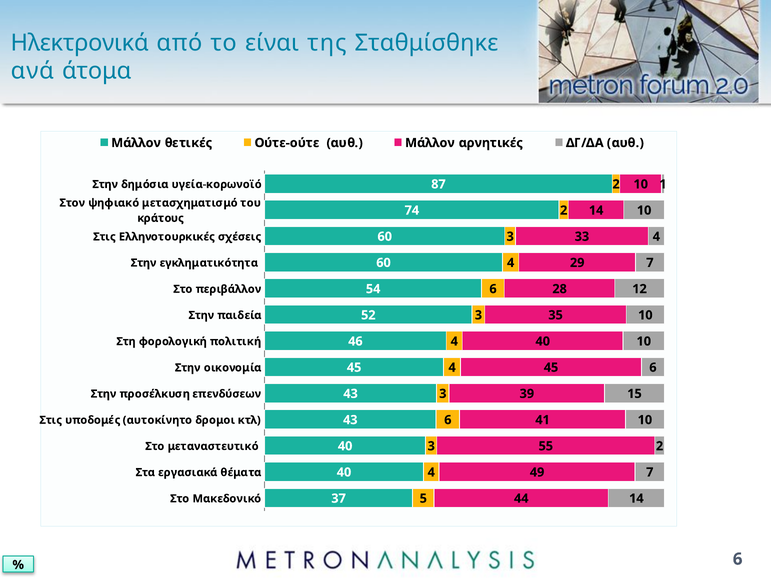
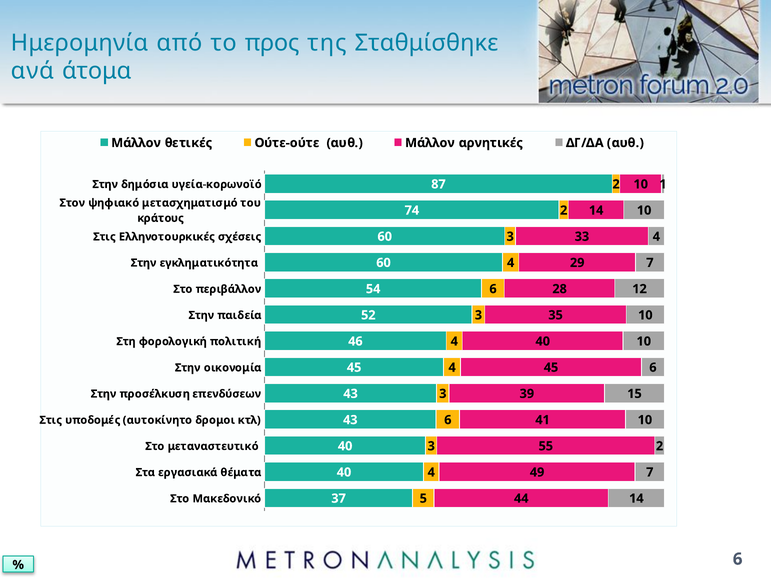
Ηλεκτρονικά: Ηλεκτρονικά -> Ημερομηνία (79, 43)
είναι: είναι -> προς (272, 43)
